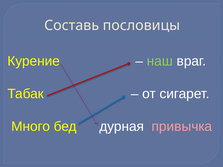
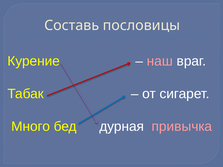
наш colour: light green -> pink (160, 61)
